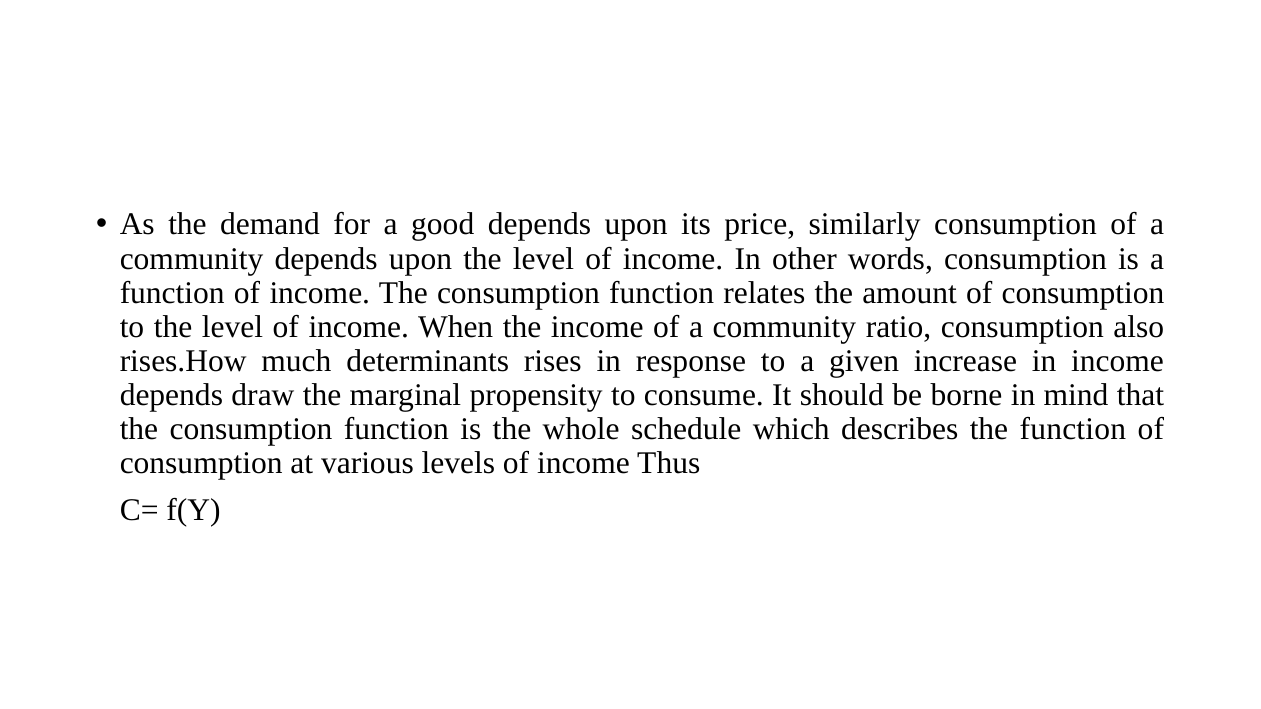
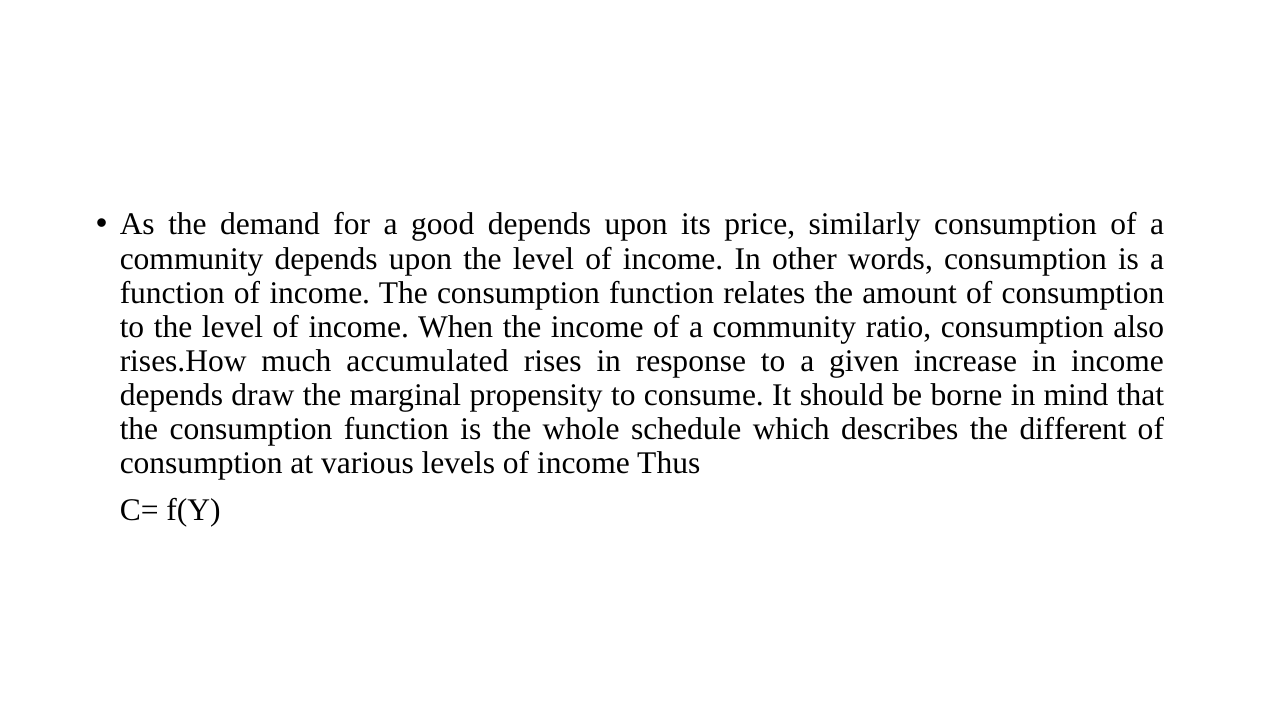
determinants: determinants -> accumulated (428, 361)
the function: function -> different (1073, 429)
